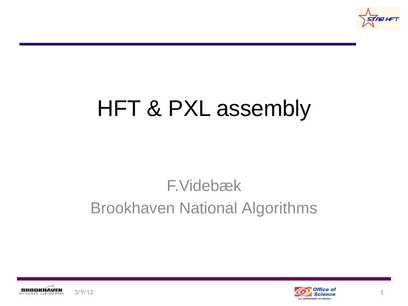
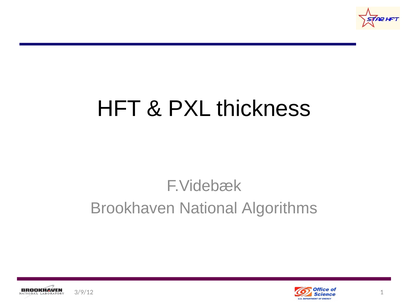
assembly: assembly -> thickness (264, 109)
